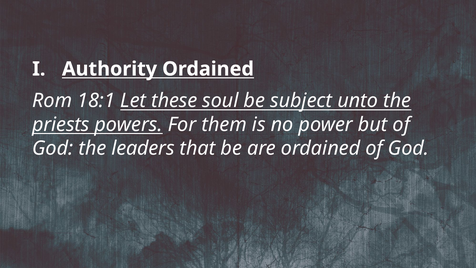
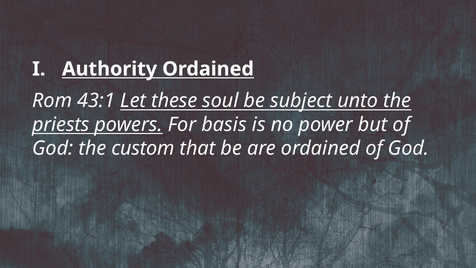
18:1: 18:1 -> 43:1 (96, 101)
them: them -> basis (224, 124)
leaders: leaders -> custom (143, 148)
